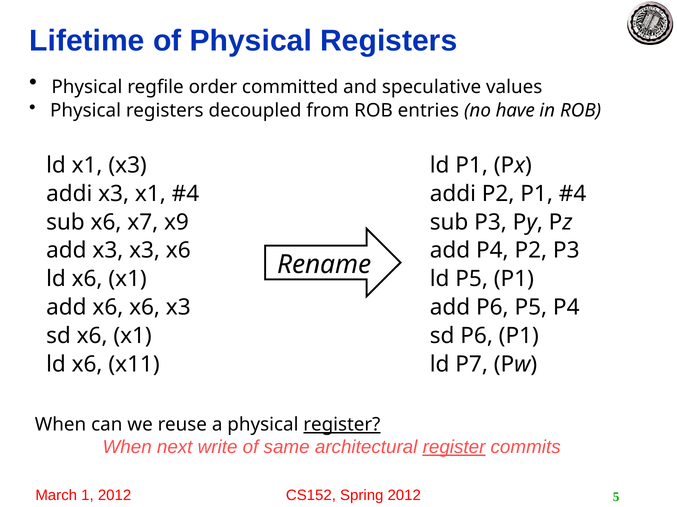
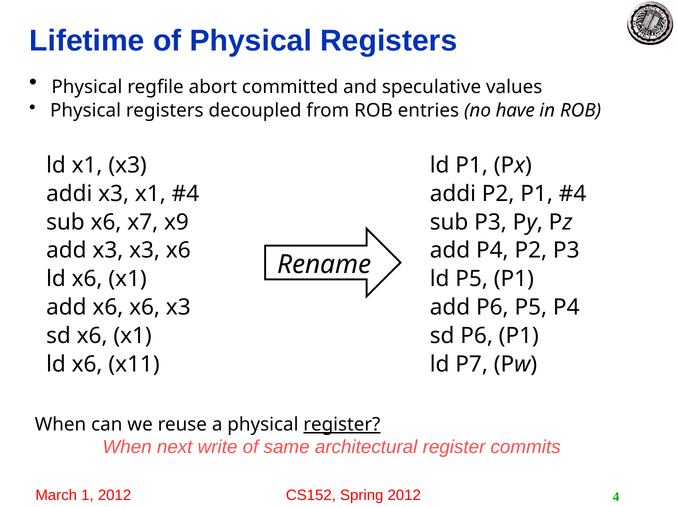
order: order -> abort (213, 87)
register underline: present -> none (454, 448)
5: 5 -> 4 (616, 498)
